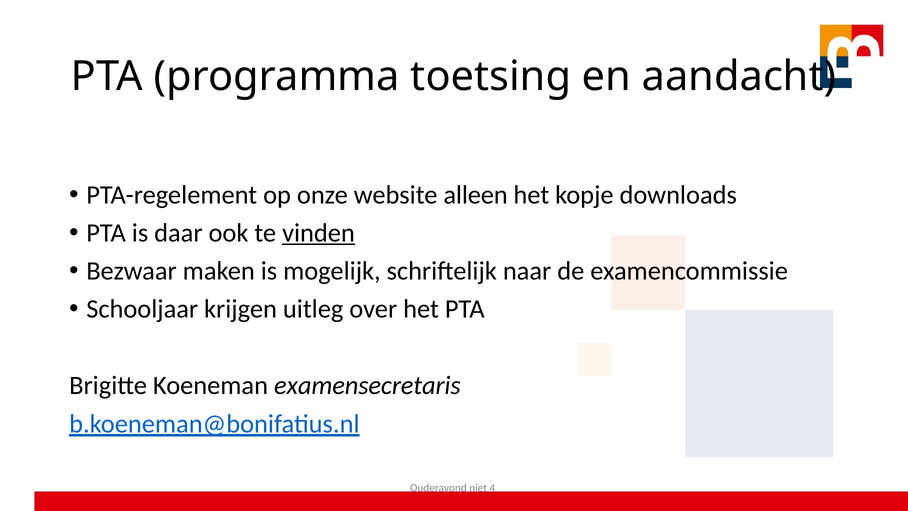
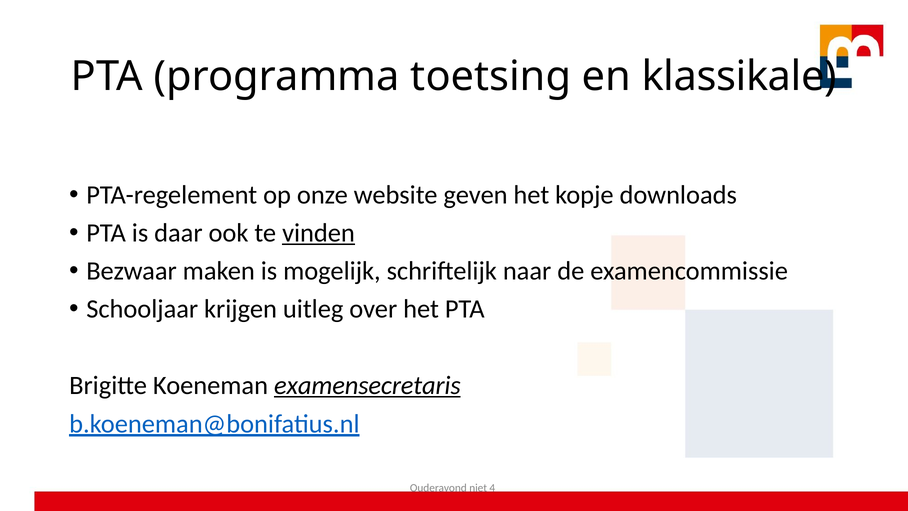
aandacht: aandacht -> klassikale (739, 76)
alleen: alleen -> geven (476, 195)
examensecretaris underline: none -> present (367, 385)
